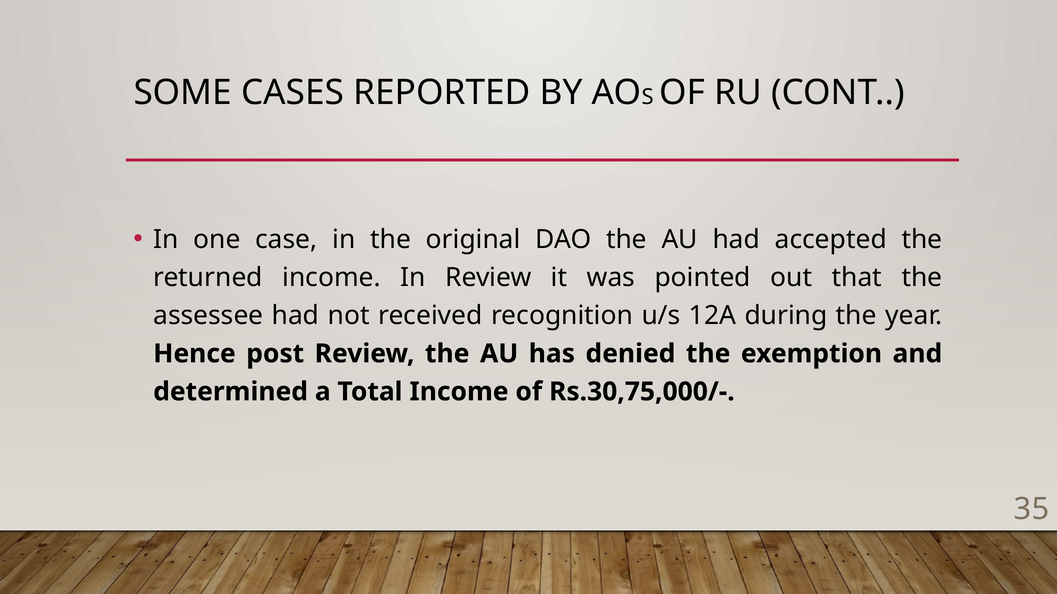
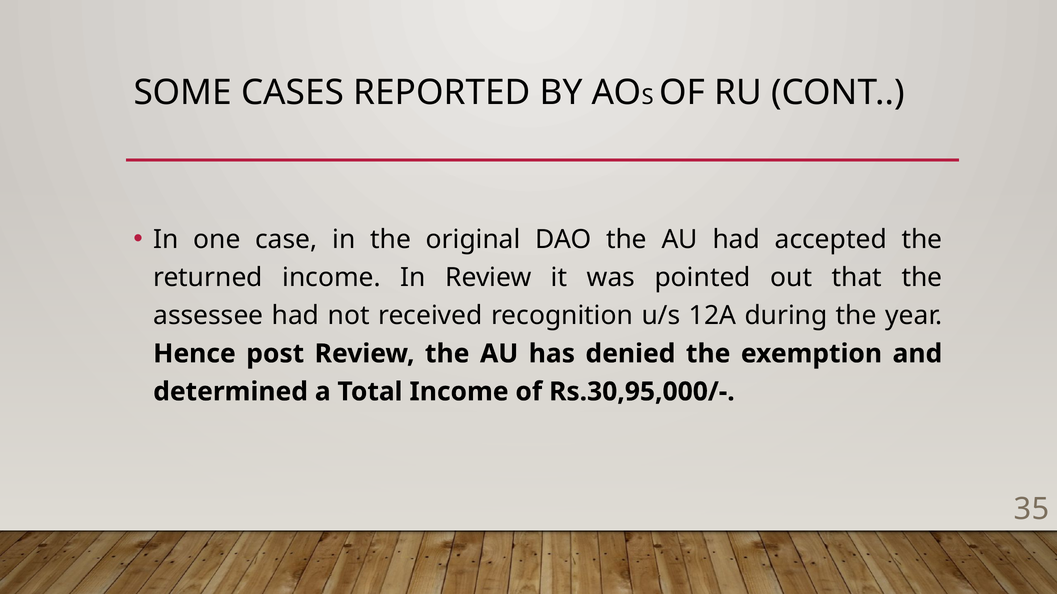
Rs.30,75,000/-: Rs.30,75,000/- -> Rs.30,95,000/- (642, 392)
